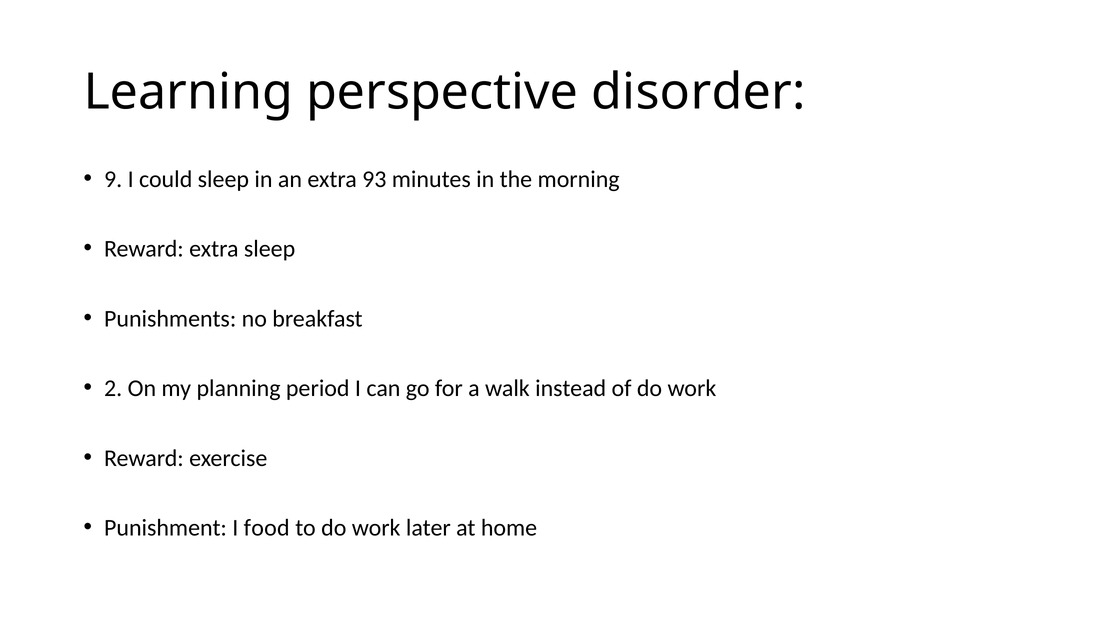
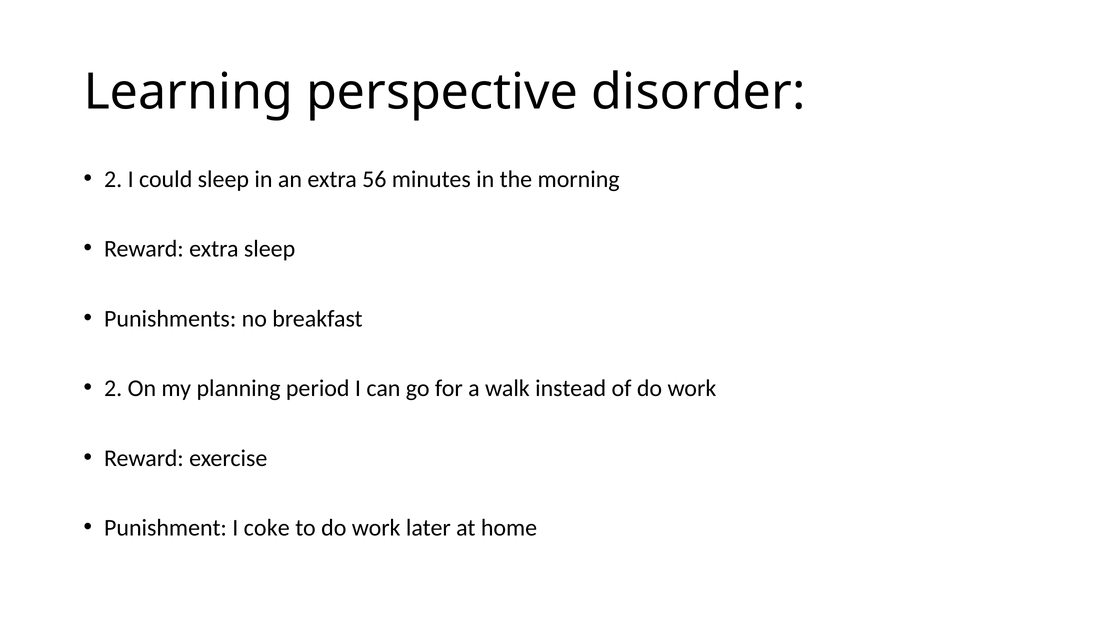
9: 9 -> 2 (113, 179)
93: 93 -> 56 (374, 179)
food: food -> coke (267, 527)
